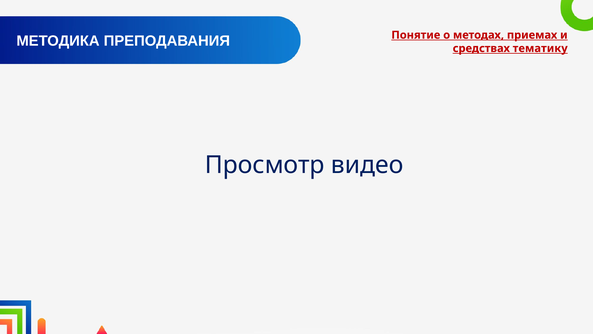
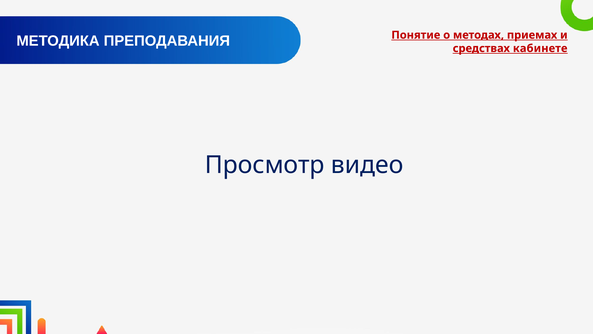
тематику: тематику -> кабинете (540, 48)
